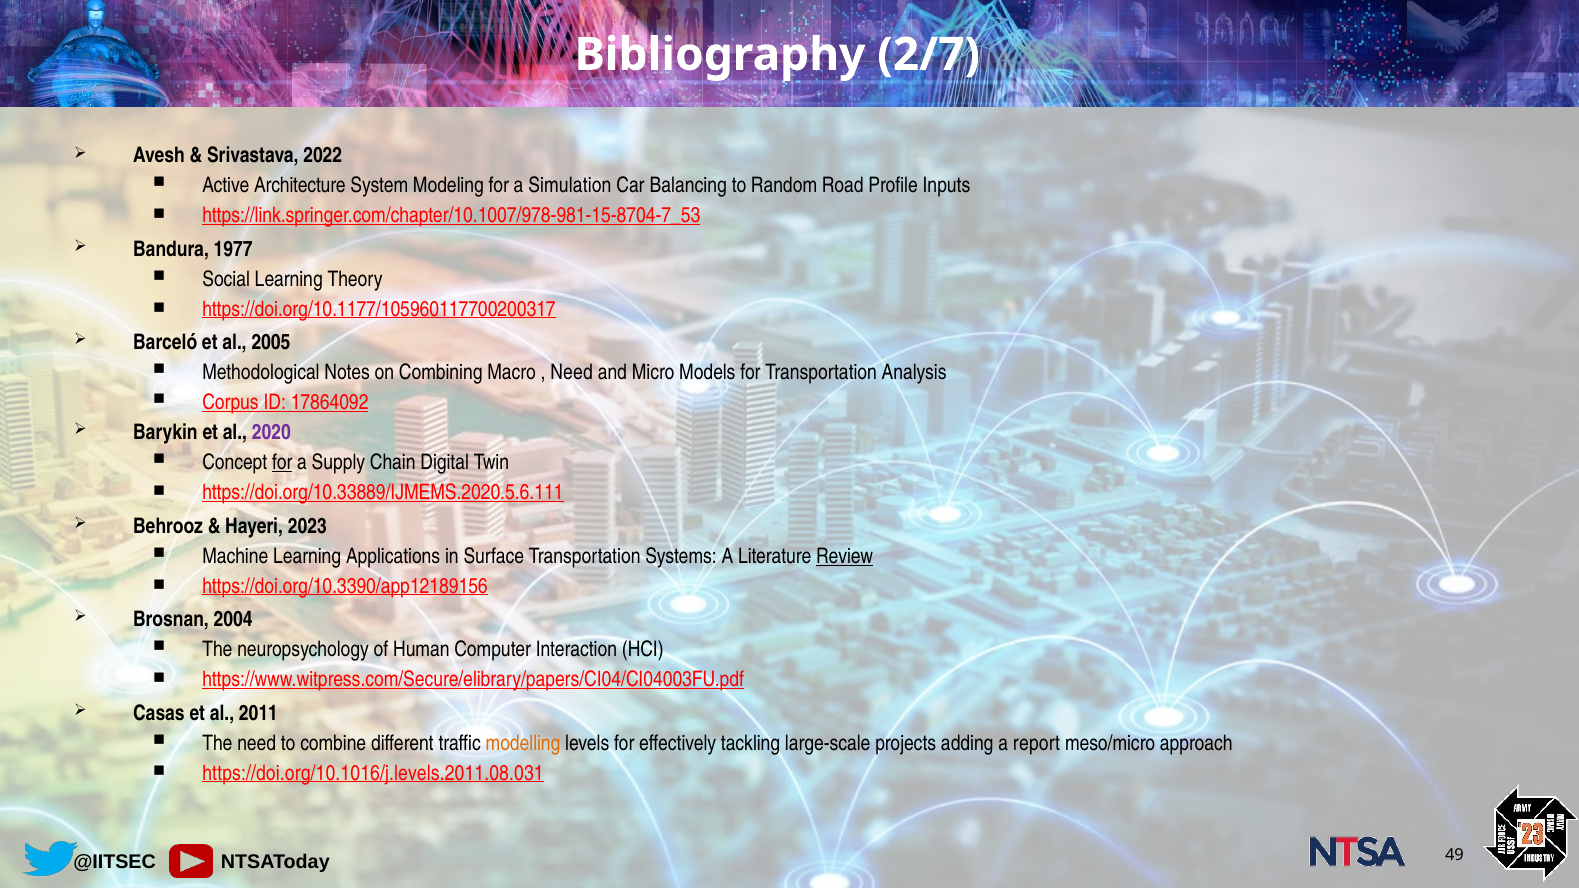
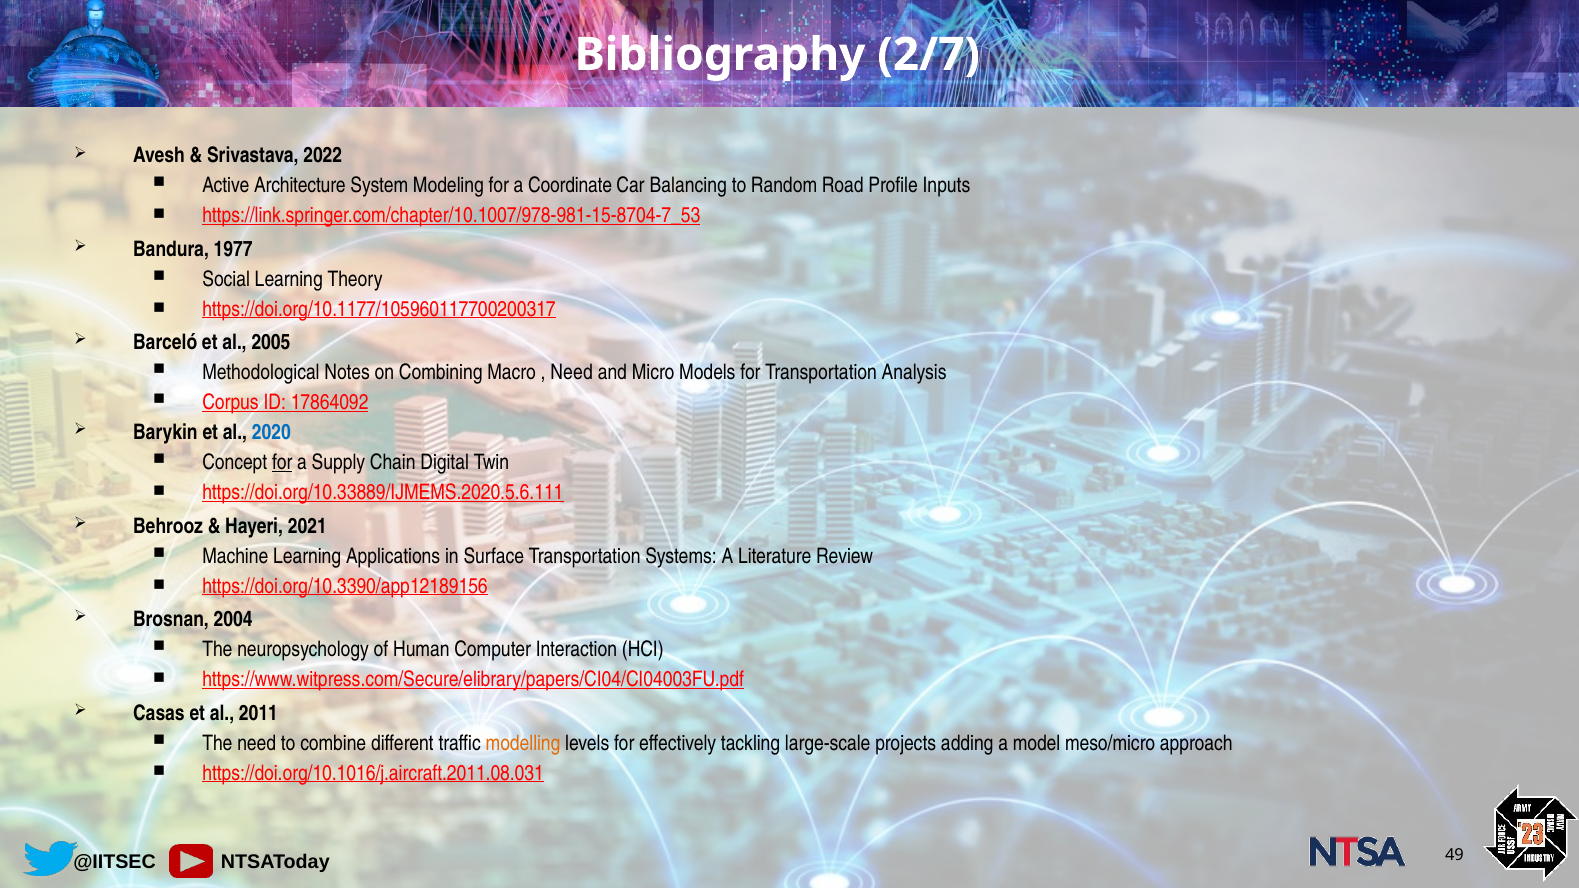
Simulation: Simulation -> Coordinate (570, 186)
2020 colour: purple -> blue (271, 433)
2023: 2023 -> 2021 (307, 526)
Review underline: present -> none (845, 556)
report: report -> model (1037, 743)
https://doi.org/10.1016/j.levels.2011.08.031: https://doi.org/10.1016/j.levels.2011.08.031 -> https://doi.org/10.1016/j.aircraft.2011.08.031 (373, 773)
